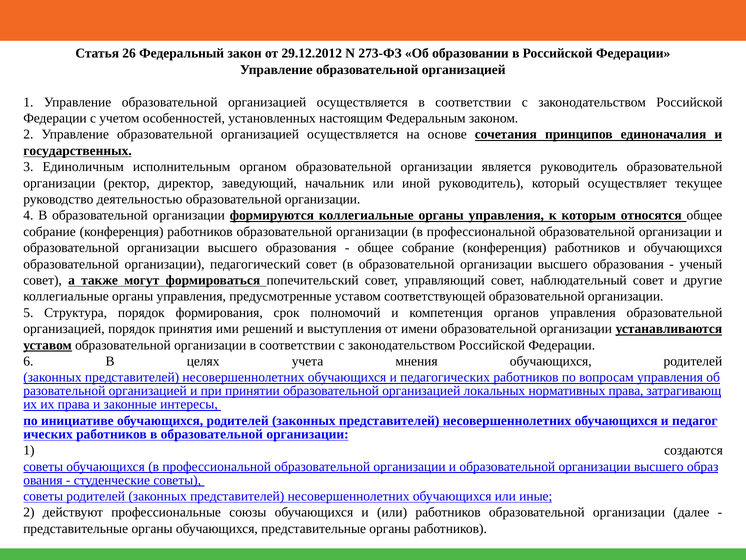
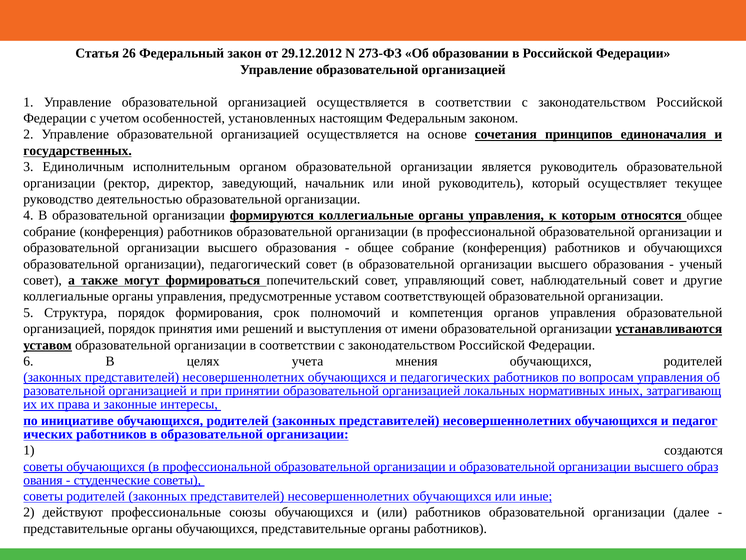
нормативных права: права -> иных (626, 391)
